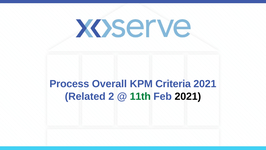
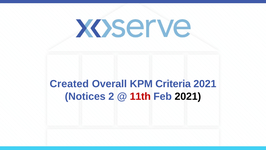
Process: Process -> Created (69, 84)
Related: Related -> Notices (85, 96)
11th colour: green -> red (140, 96)
